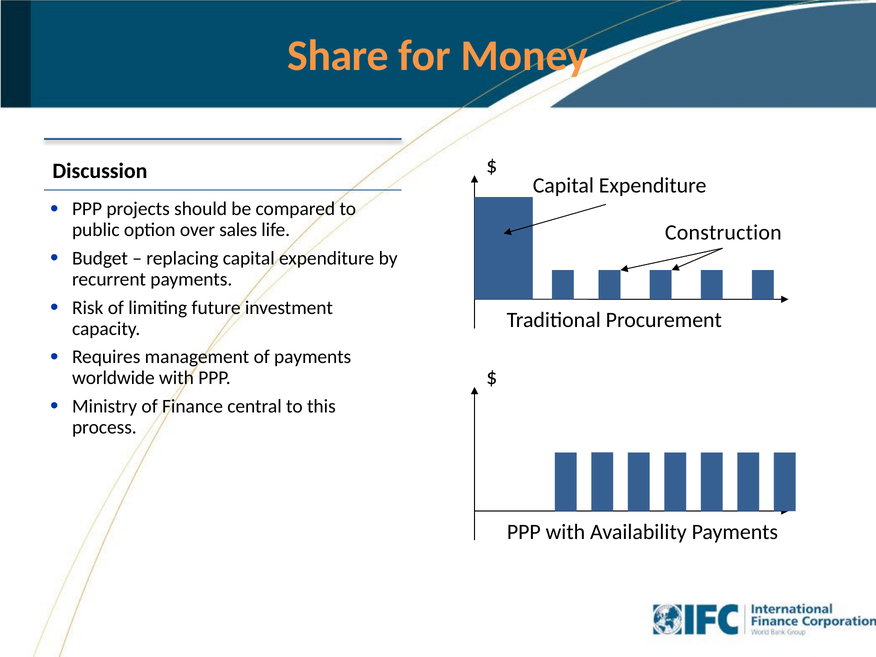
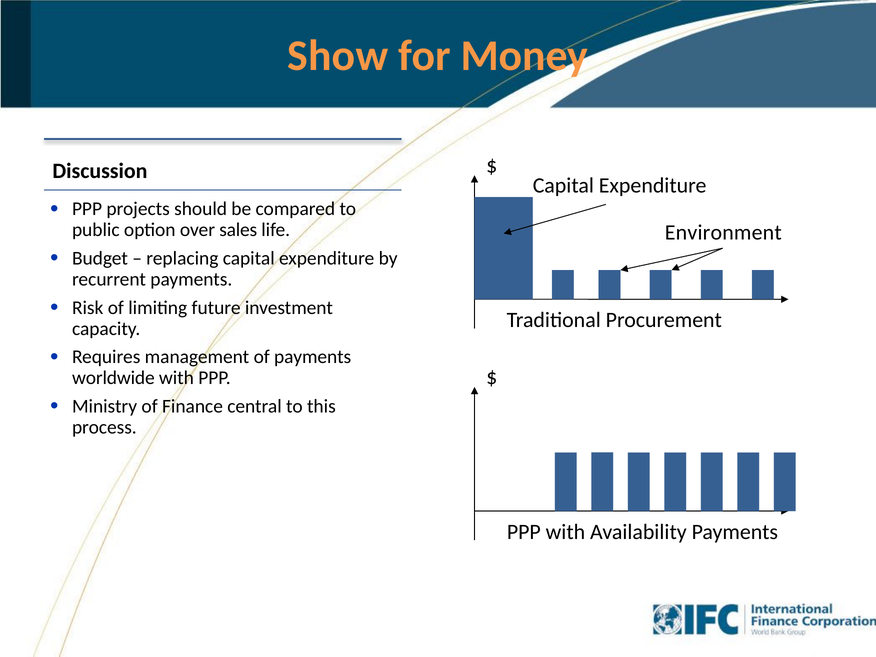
Share: Share -> Show (338, 56)
Construction: Construction -> Environment (723, 233)
